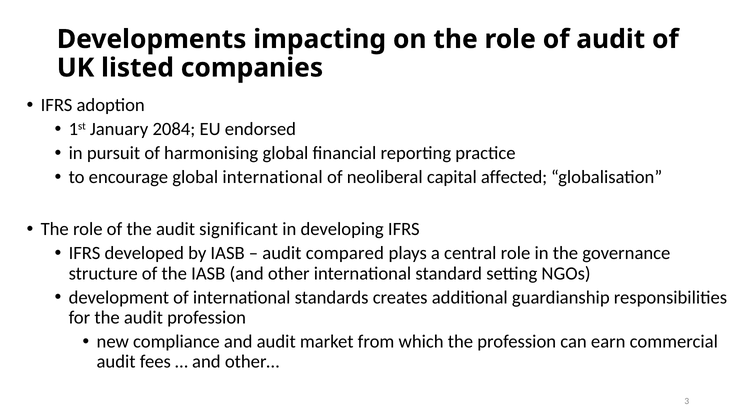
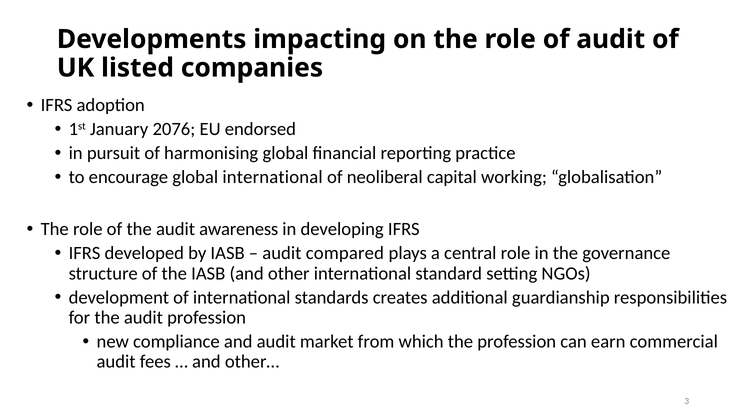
2084: 2084 -> 2076 (174, 129)
affected: affected -> working (514, 177)
significant: significant -> awareness (239, 229)
